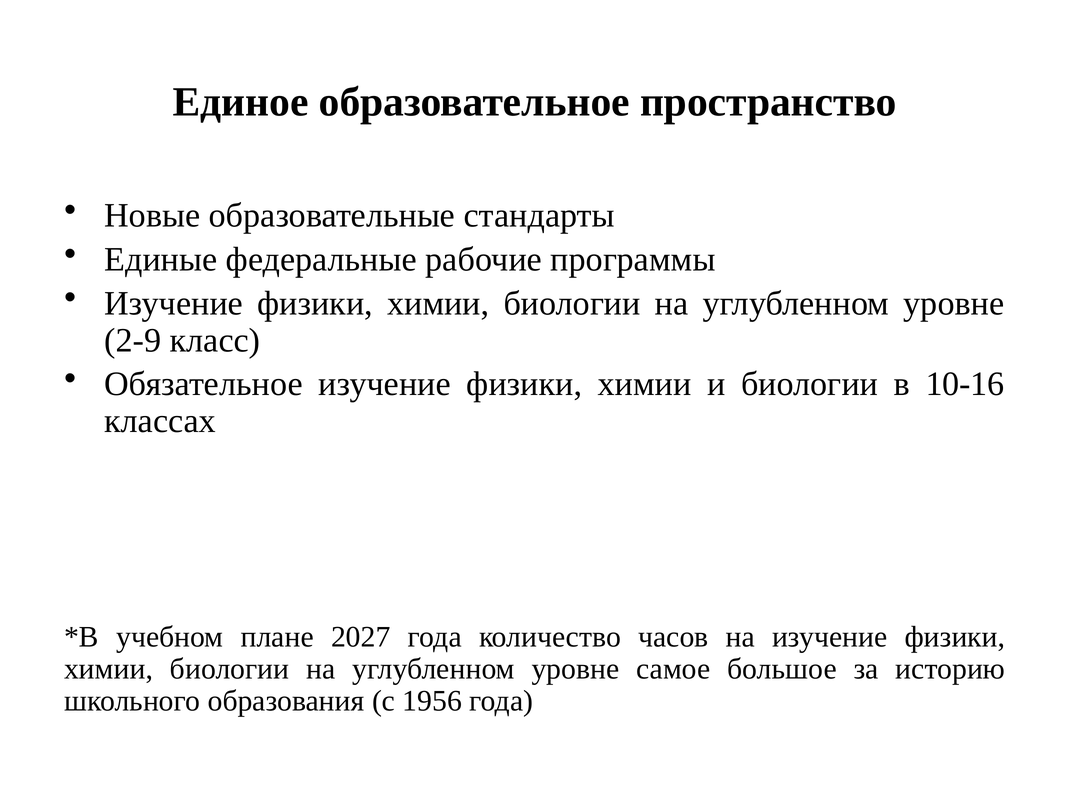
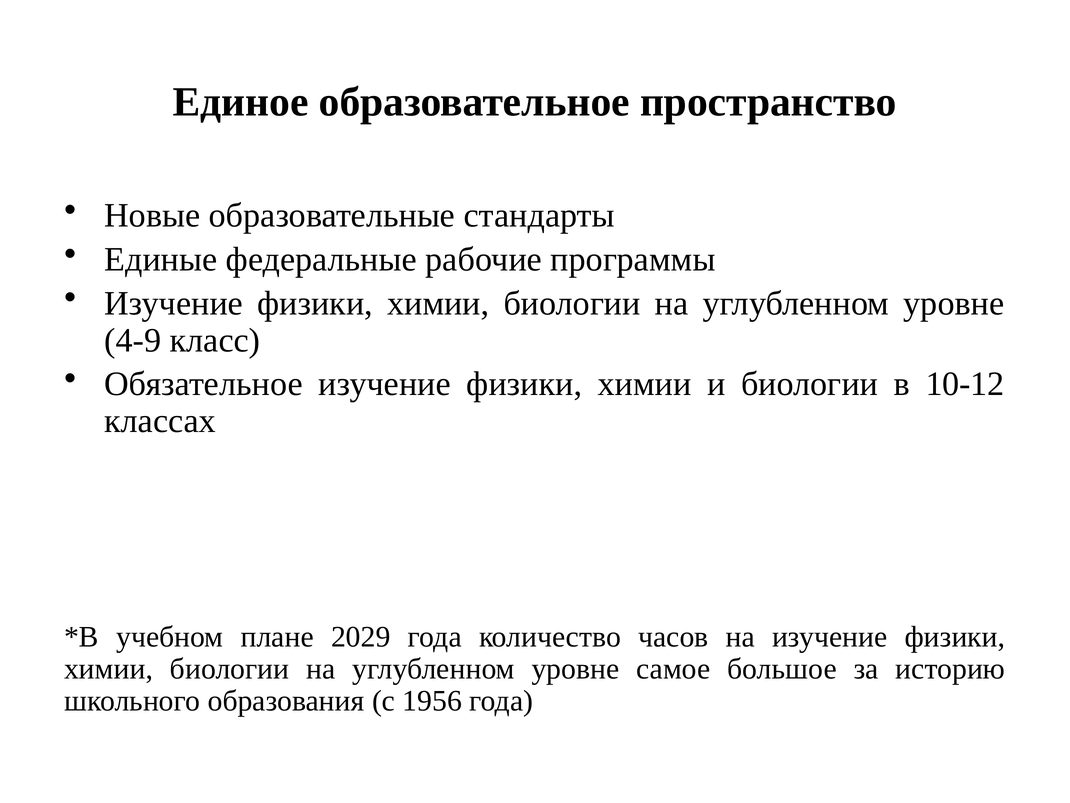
2-9: 2-9 -> 4-9 (133, 340)
10-16: 10-16 -> 10-12 (965, 384)
2027: 2027 -> 2029 (361, 636)
